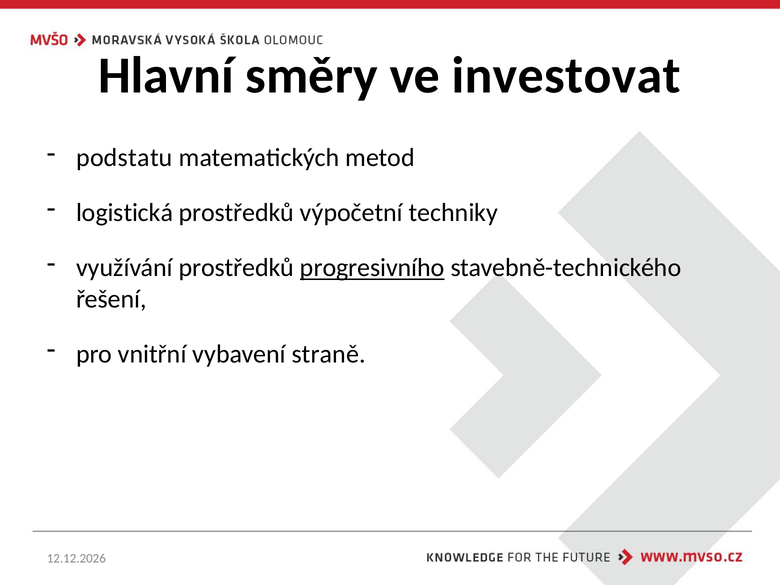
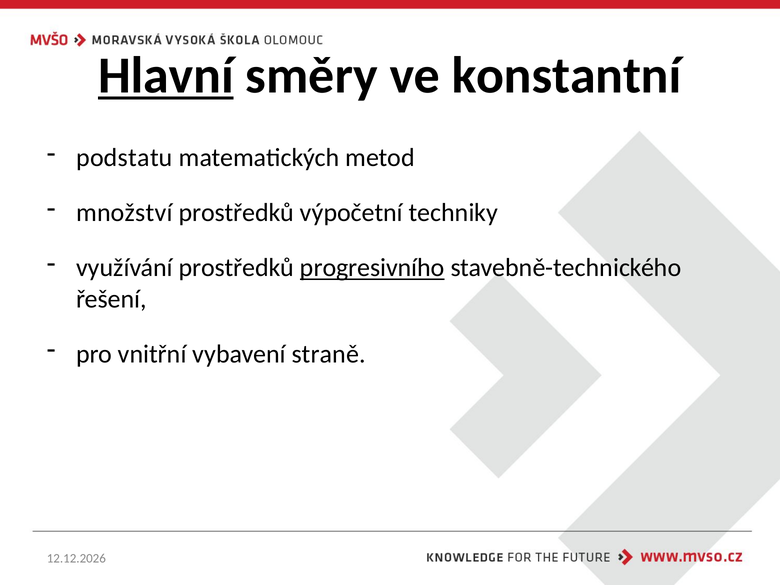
Hlavní underline: none -> present (166, 76)
investovat: investovat -> konstantní (566, 76)
logistická: logistická -> množství (124, 213)
